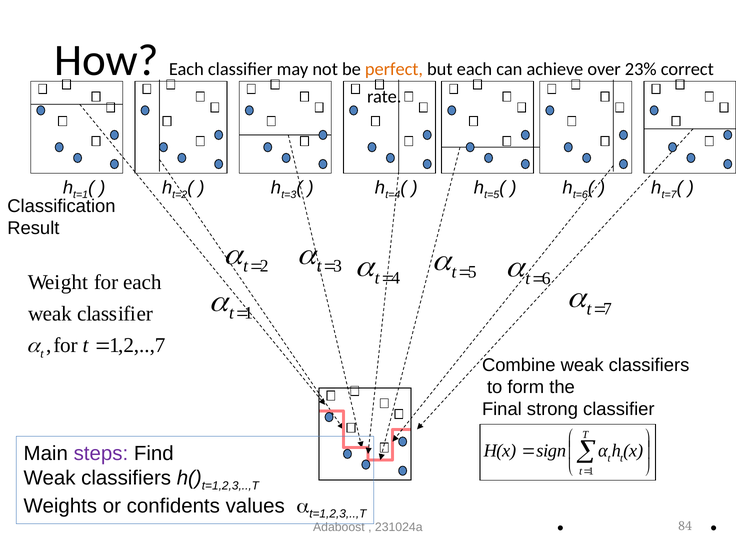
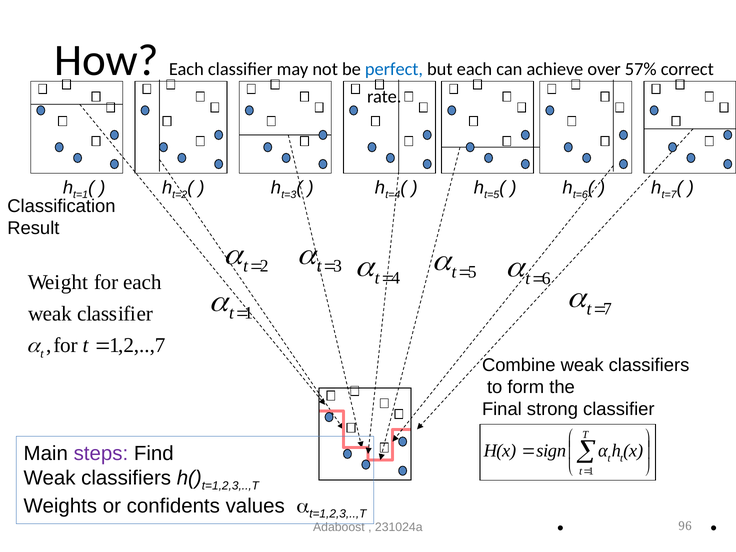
perfect colour: orange -> blue (394, 69)
23%: 23% -> 57% (641, 69)
84: 84 -> 96 (685, 526)
